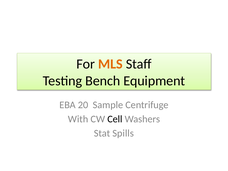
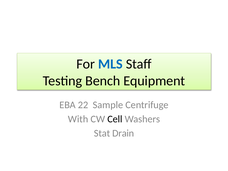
MLS colour: orange -> blue (110, 64)
20: 20 -> 22 (83, 105)
Spills: Spills -> Drain (123, 133)
